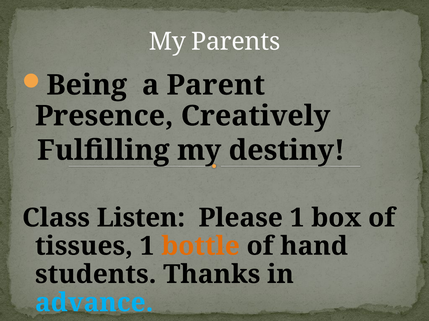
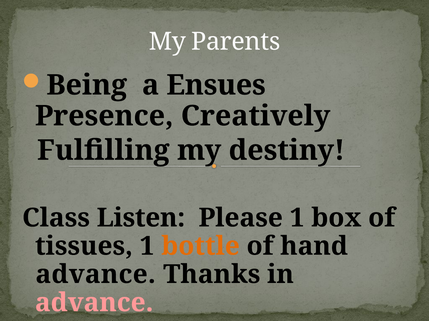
Parent: Parent -> Ensues (216, 85)
students: students -> advance (96, 275)
advance colour: light blue -> pink (94, 303)
